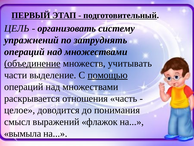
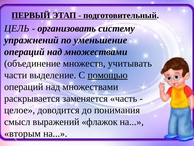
затруднять: затруднять -> уменьшение (100, 40)
объединение underline: present -> none (32, 63)
отношения: отношения -> заменяется (85, 98)
вымыла: вымыла -> вторым (23, 133)
